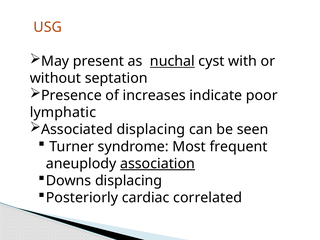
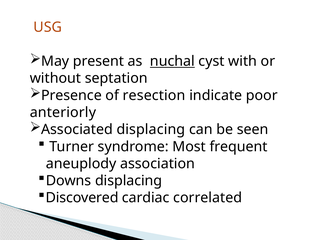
increases: increases -> resection (154, 95)
lymphatic: lymphatic -> anteriorly (63, 112)
association underline: present -> none (158, 164)
Posteriorly: Posteriorly -> Discovered (82, 198)
